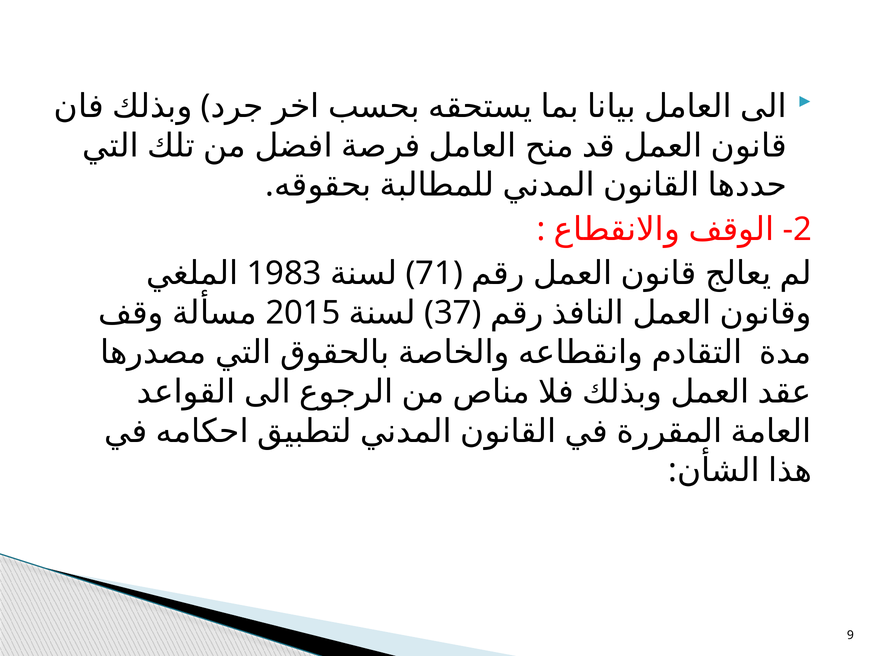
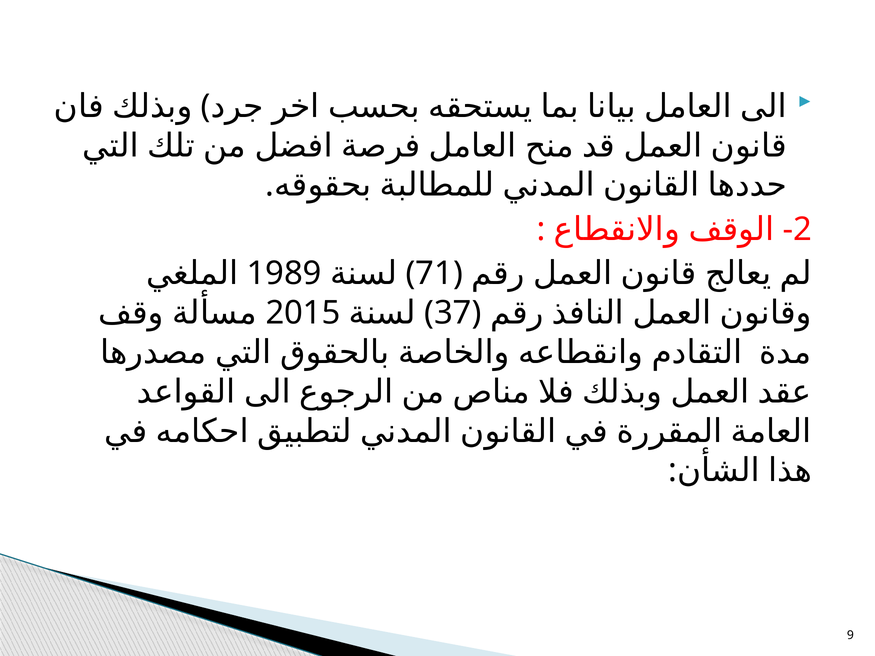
1983: 1983 -> 1989 (284, 274)
